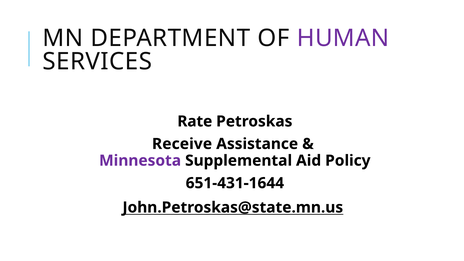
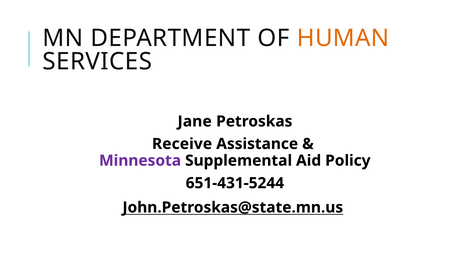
HUMAN colour: purple -> orange (343, 38)
Rate: Rate -> Jane (195, 121)
651-431-1644: 651-431-1644 -> 651-431-5244 (235, 183)
